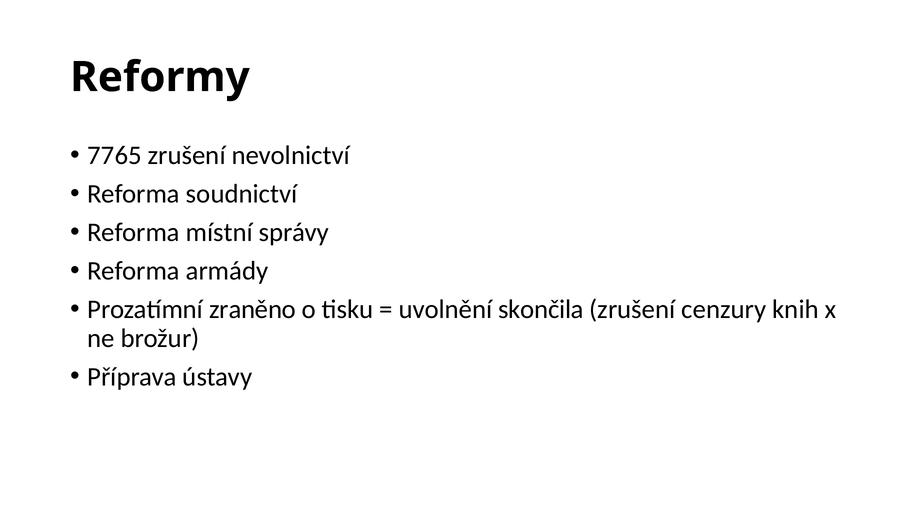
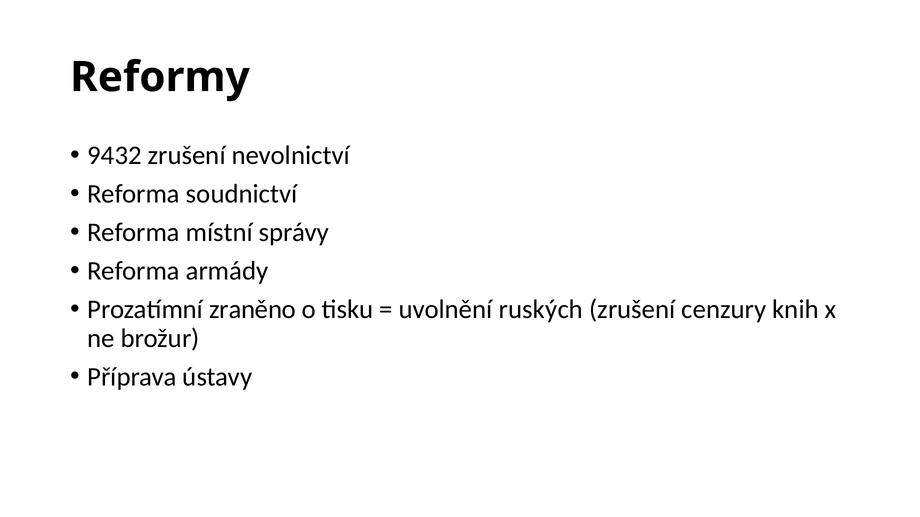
7765: 7765 -> 9432 (115, 155)
skončila: skončila -> ruských (541, 310)
